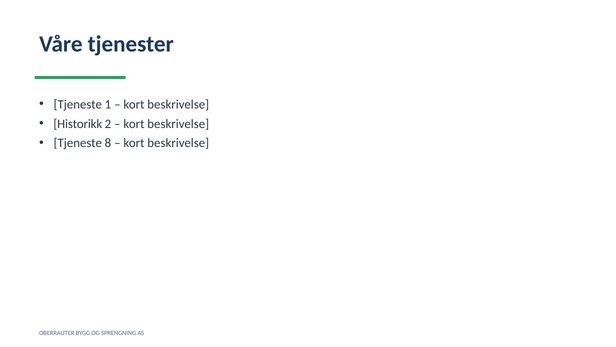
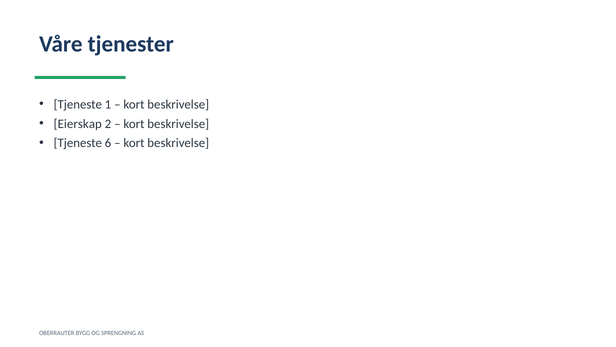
Historikk: Historikk -> Eierskap (78, 124)
8: 8 -> 6 (108, 143)
